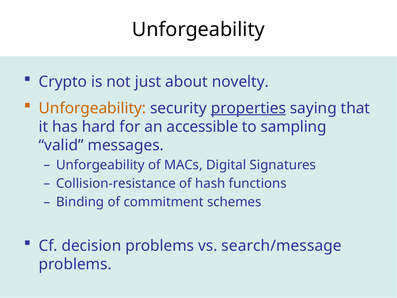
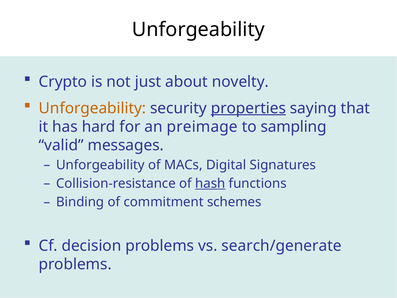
accessible: accessible -> preimage (202, 127)
hash underline: none -> present (210, 183)
search/message: search/message -> search/generate (282, 245)
